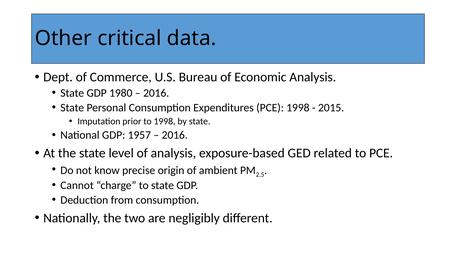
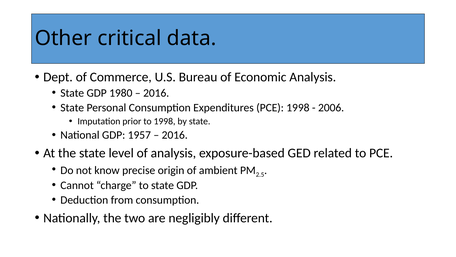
2015: 2015 -> 2006 (331, 107)
